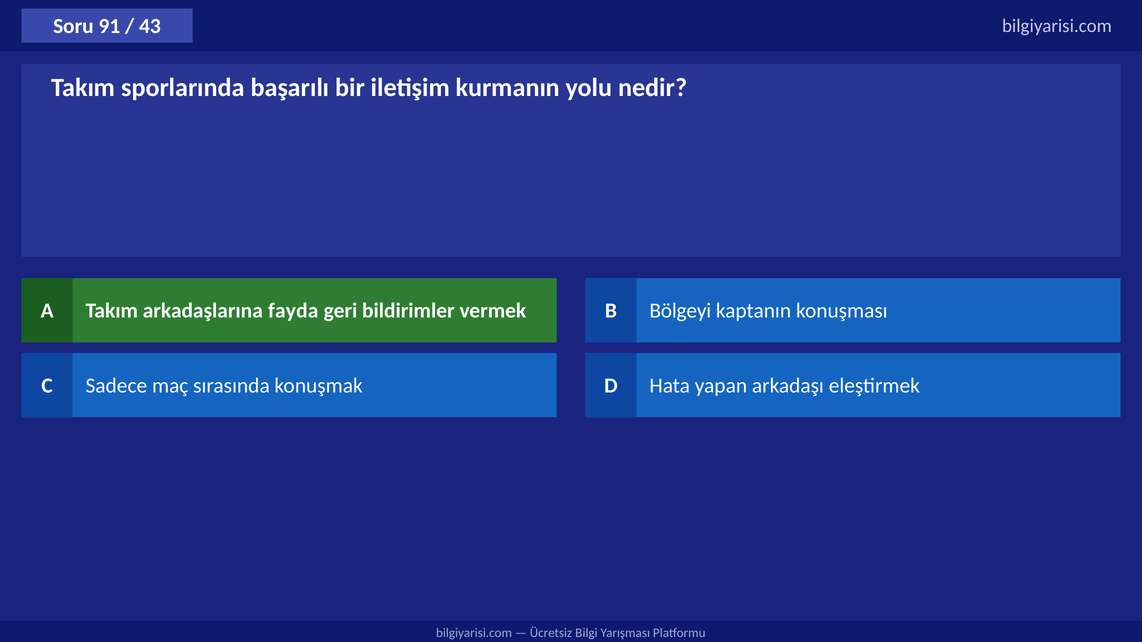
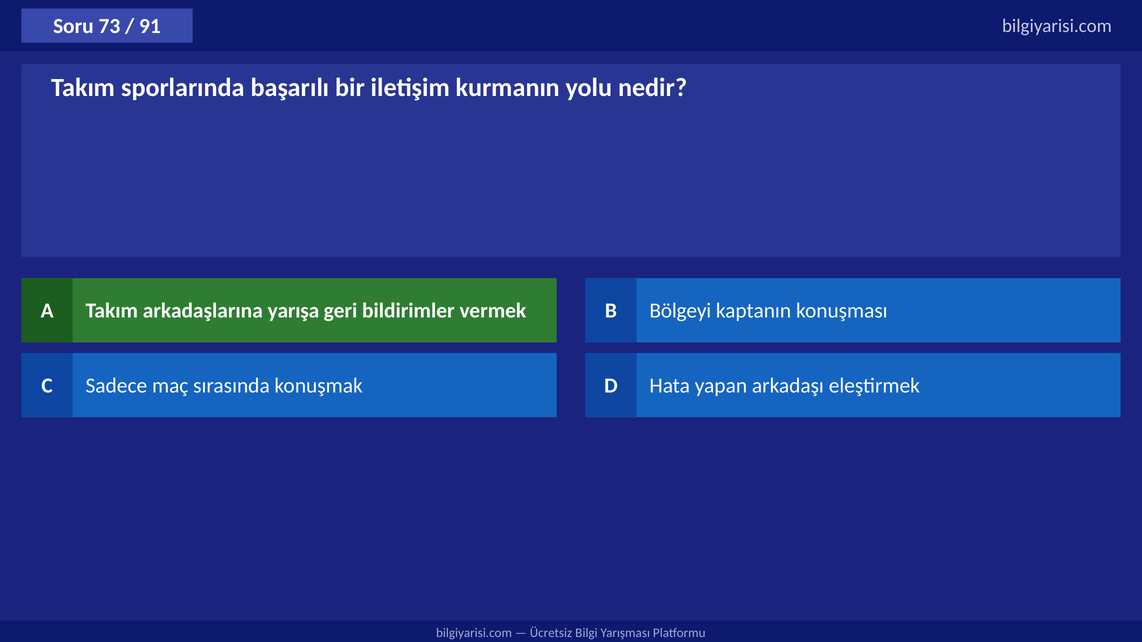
91: 91 -> 73 (109, 26)
43: 43 -> 91 (150, 26)
fayda: fayda -> yarışa (293, 311)
